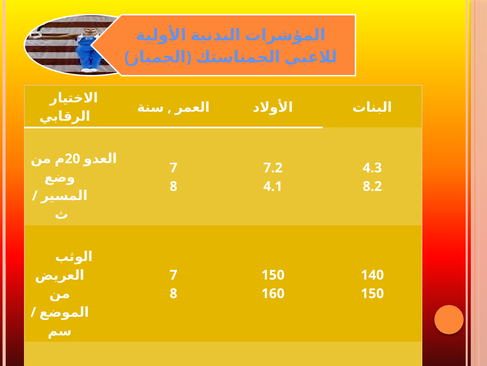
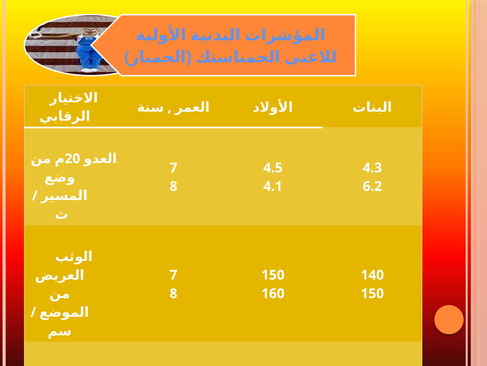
7.2: 7.2 -> 4.5 (273, 168)
8.2: 8.2 -> 6.2 (372, 186)
